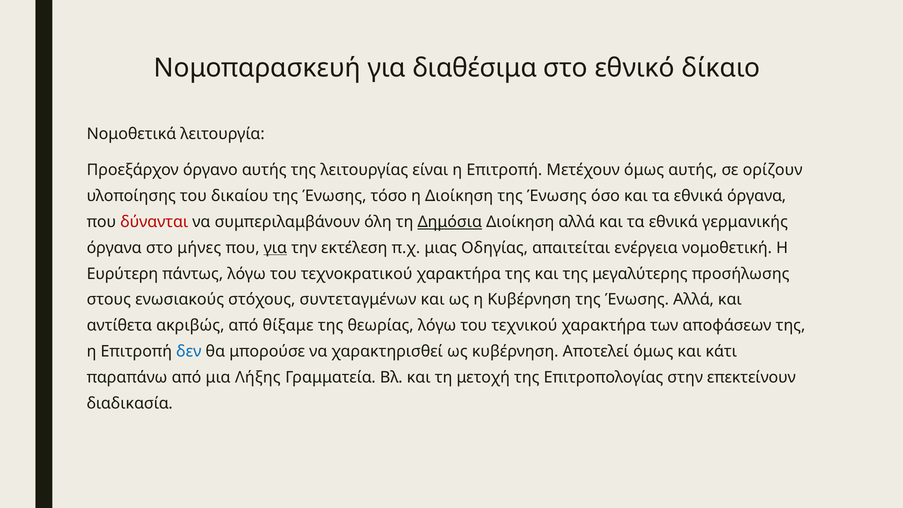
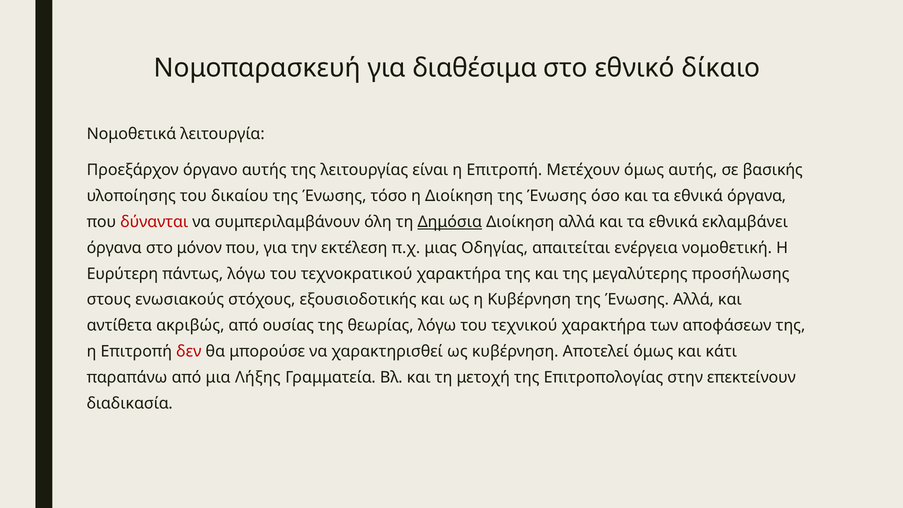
ορίζουν: ορίζουν -> βασικής (773, 170)
γερμανικής: γερμανικής -> εκλαμβάνει (745, 222)
μήνες: μήνες -> μόνον (199, 248)
για underline: present -> none (275, 248)
συντεταγμένων: συντεταγμένων -> εξουσιοδοτικής (358, 300)
θίξαμε: θίξαμε -> ουσίας (288, 326)
δεν colour: blue -> red (189, 351)
